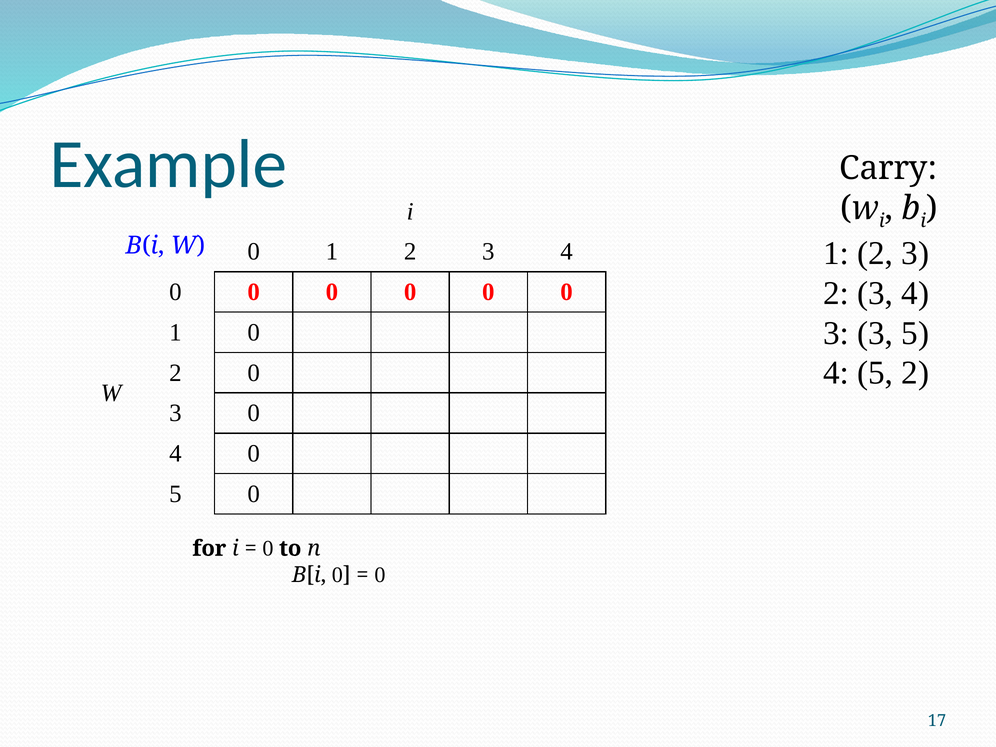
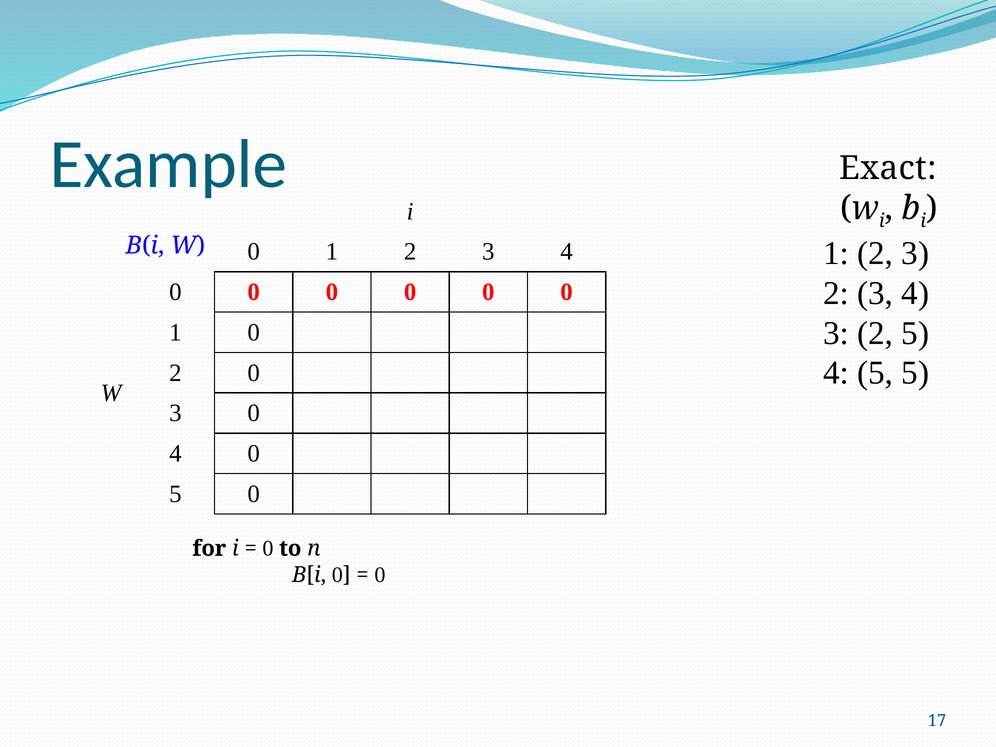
Carry: Carry -> Exact (888, 168)
3: 3 -> 2 (875, 333)
5 2: 2 -> 5 (915, 373)
